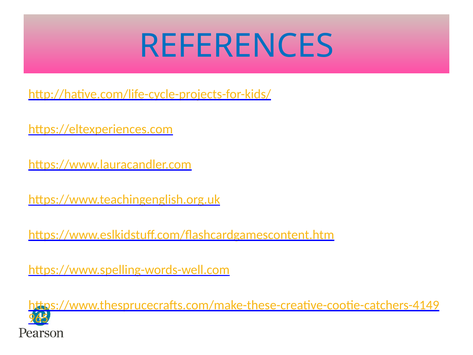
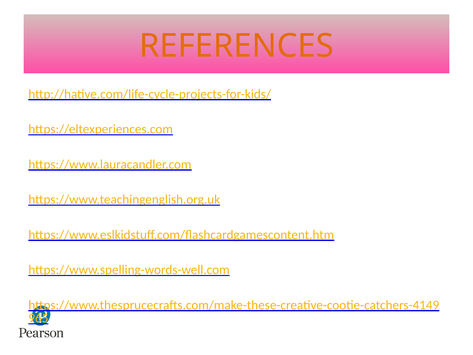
REFERENCES colour: blue -> orange (236, 46)
